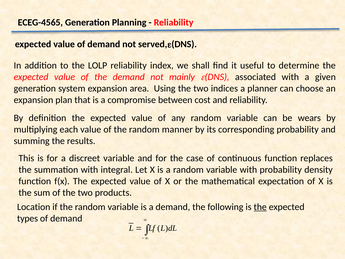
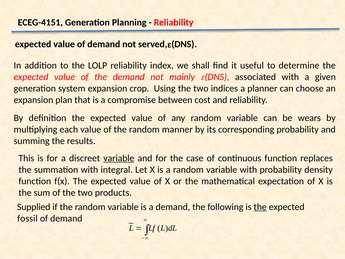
ECEG-4565: ECEG-4565 -> ECEG-4151 (40, 22)
area: area -> crop (139, 88)
variable underline: none -> present (119, 158)
Location: Location -> Supplied (34, 207)
types: types -> fossil (27, 218)
